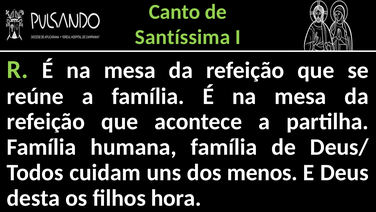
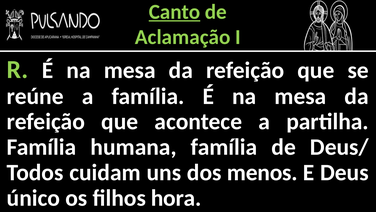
Canto underline: none -> present (175, 12)
Santíssima: Santíssima -> Aclamação (183, 37)
desta: desta -> único (33, 198)
